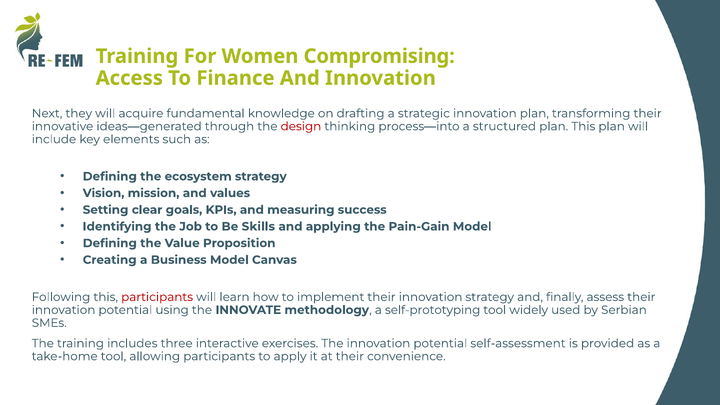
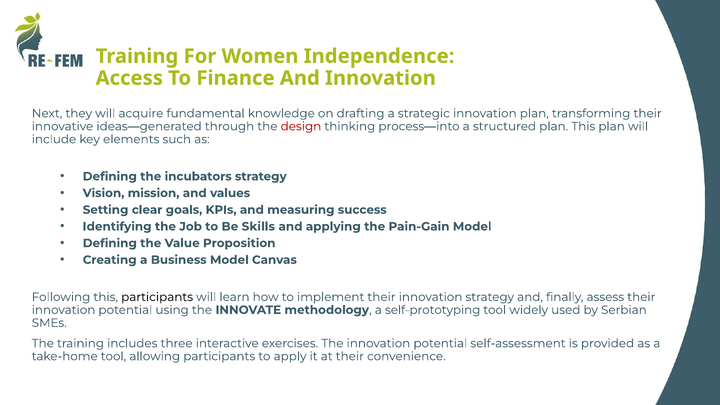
Compromising: Compromising -> Independence (379, 56)
ecosystem: ecosystem -> incubators (198, 176)
participants colour: red -> black (157, 297)
